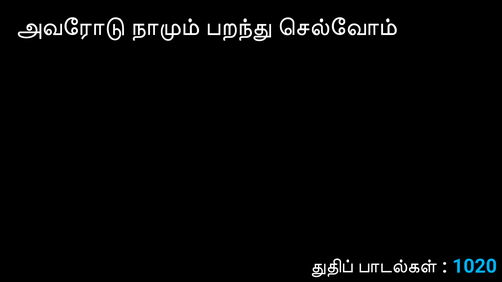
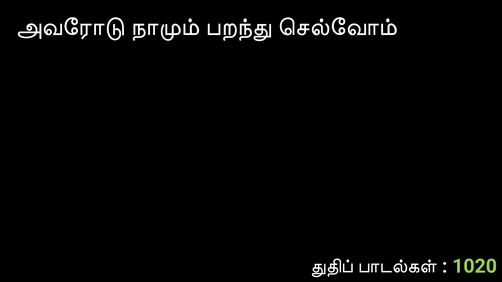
1020 colour: light blue -> light green (475, 267)
